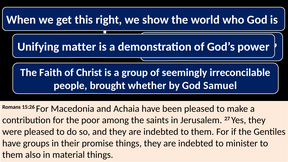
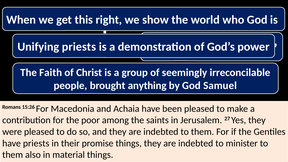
Unifying matter: matter -> priests (79, 47)
whether: whether -> anything (147, 86)
have groups: groups -> priests (36, 143)
